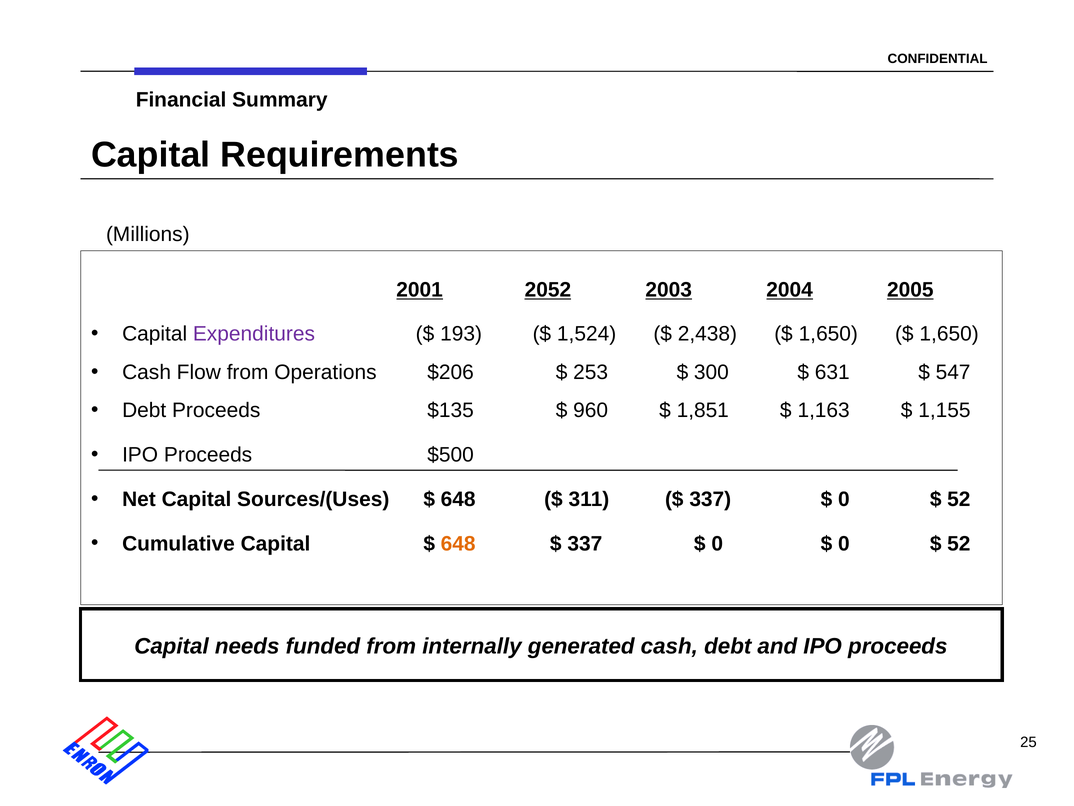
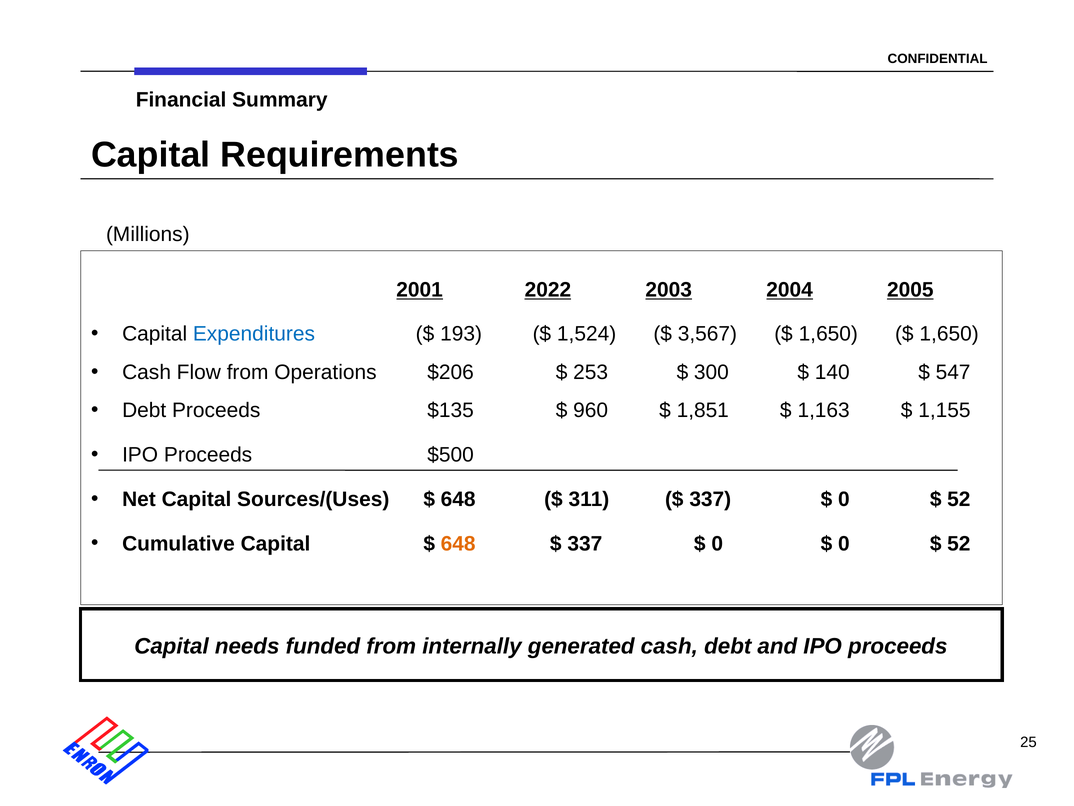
2052: 2052 -> 2022 (548, 289)
Expenditures colour: purple -> blue (254, 334)
2,438: 2,438 -> 3,567 (707, 334)
631: 631 -> 140 (832, 372)
